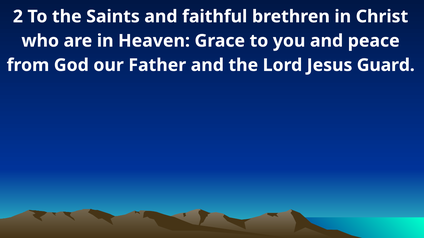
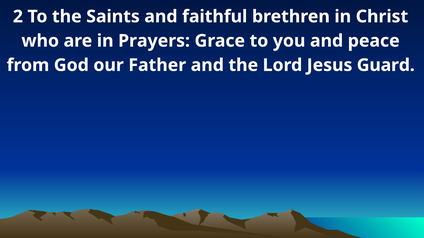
Heaven: Heaven -> Prayers (154, 41)
